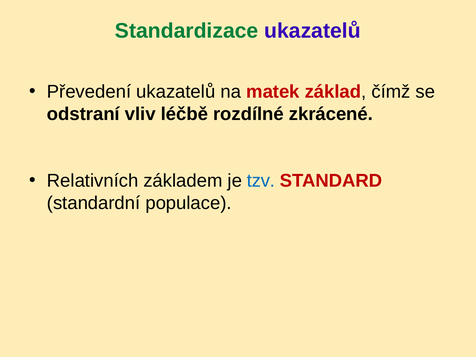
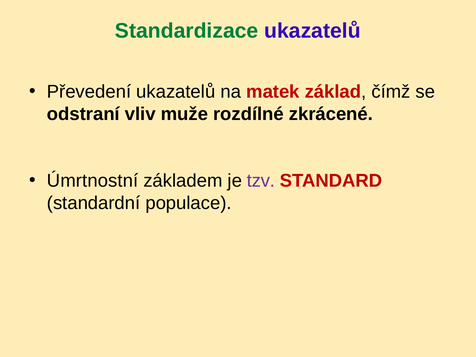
léčbě: léčbě -> muže (184, 114)
Relativních: Relativních -> Úmrtnostní (93, 181)
tzv colour: blue -> purple (261, 181)
